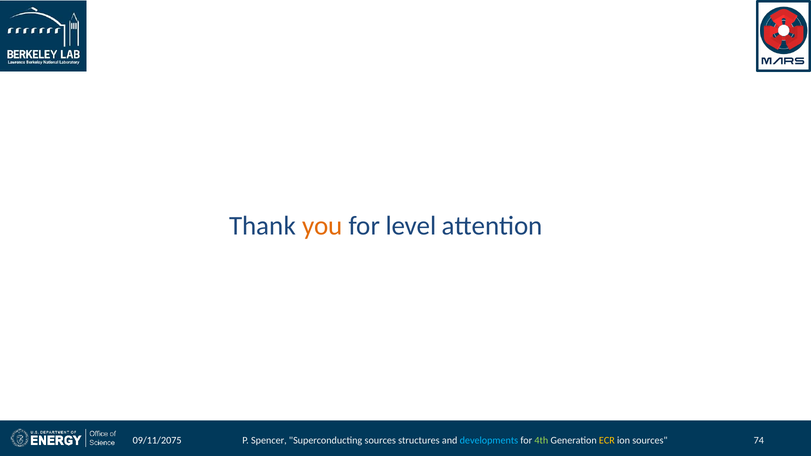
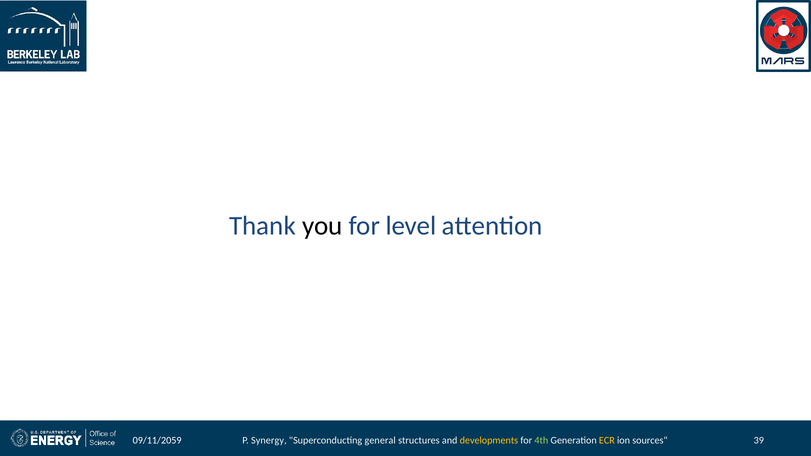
you colour: orange -> black (322, 226)
Spencer: Spencer -> Synergy (269, 440)
Superconducting sources: sources -> general (380, 440)
developments colour: light blue -> yellow (489, 440)
74: 74 -> 39 (759, 440)
09/11/2075: 09/11/2075 -> 09/11/2059 (157, 441)
